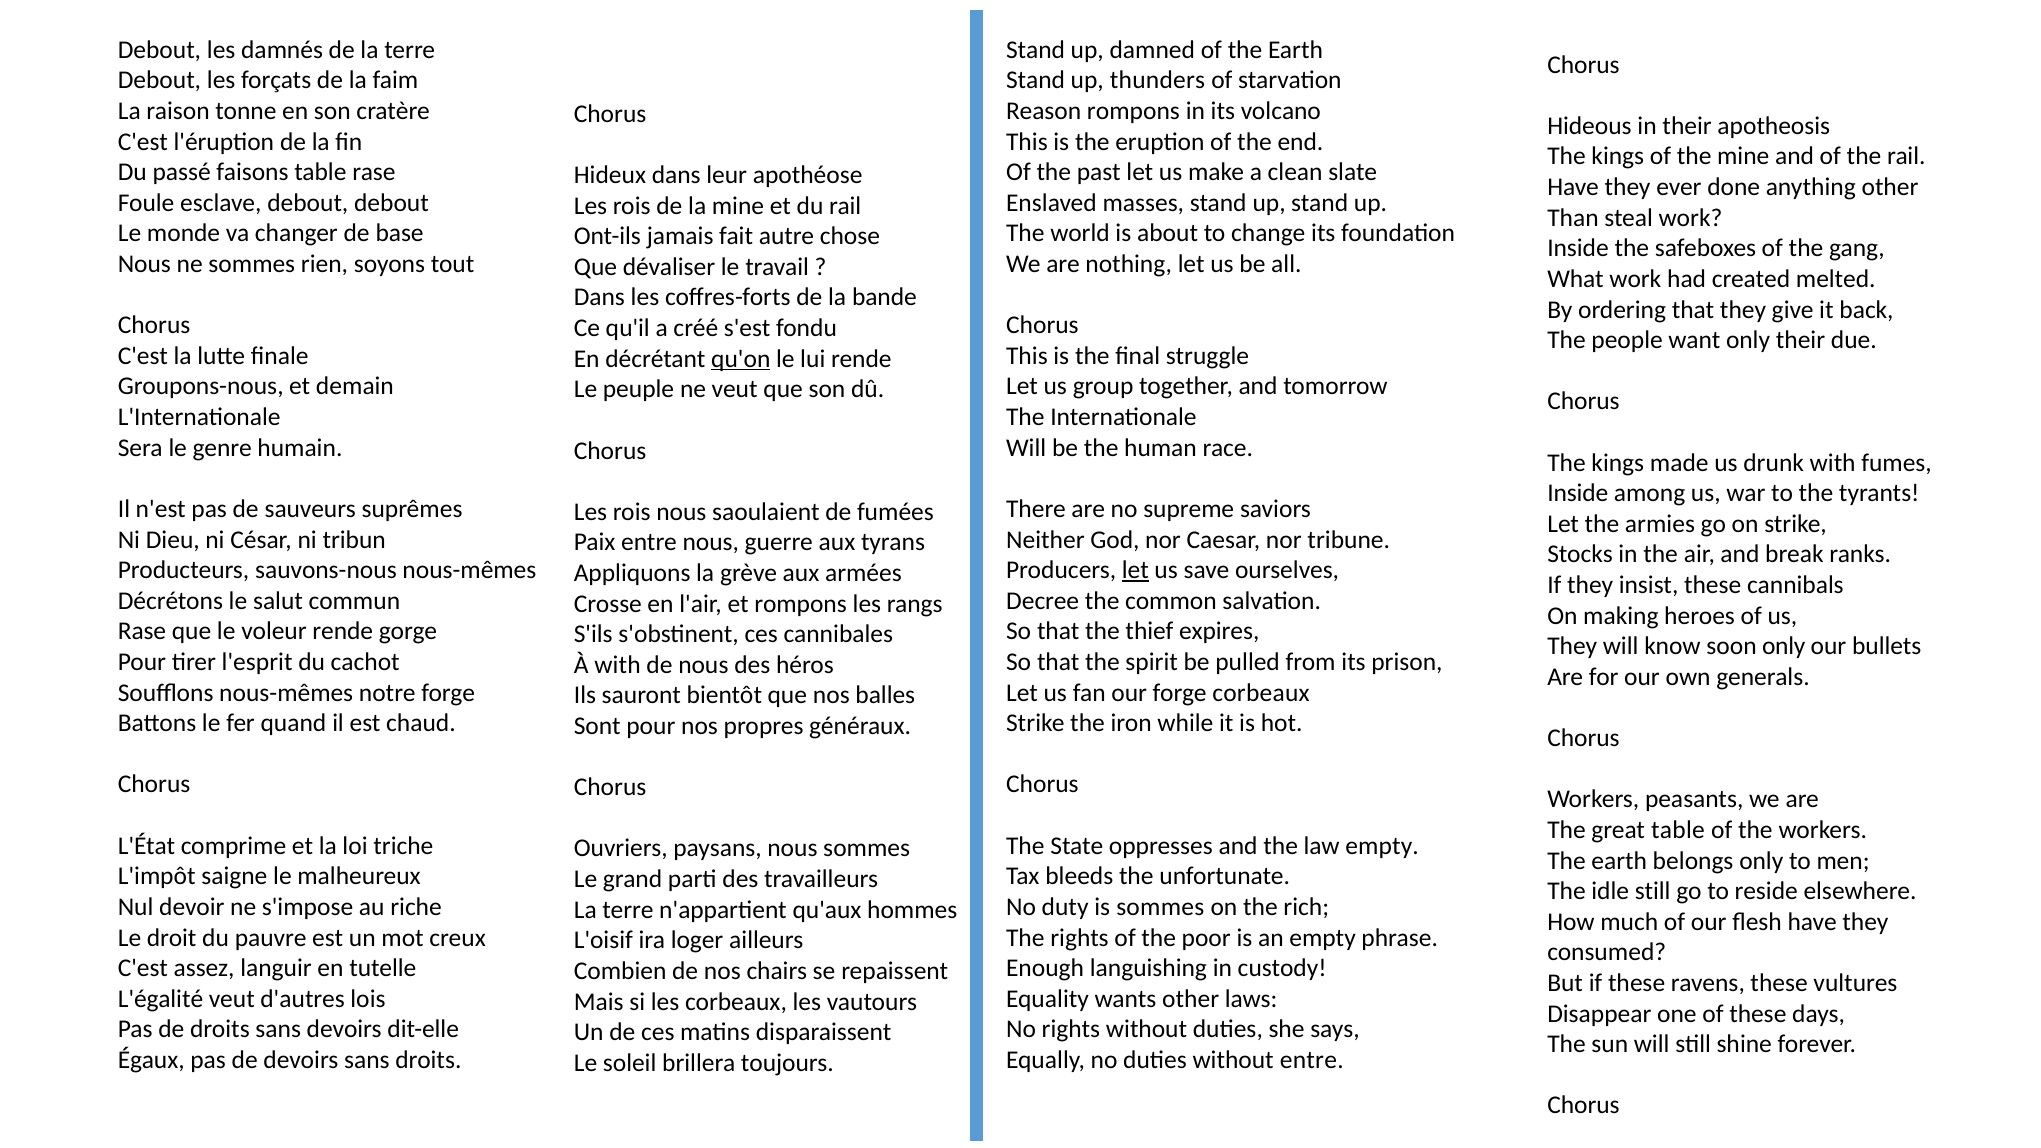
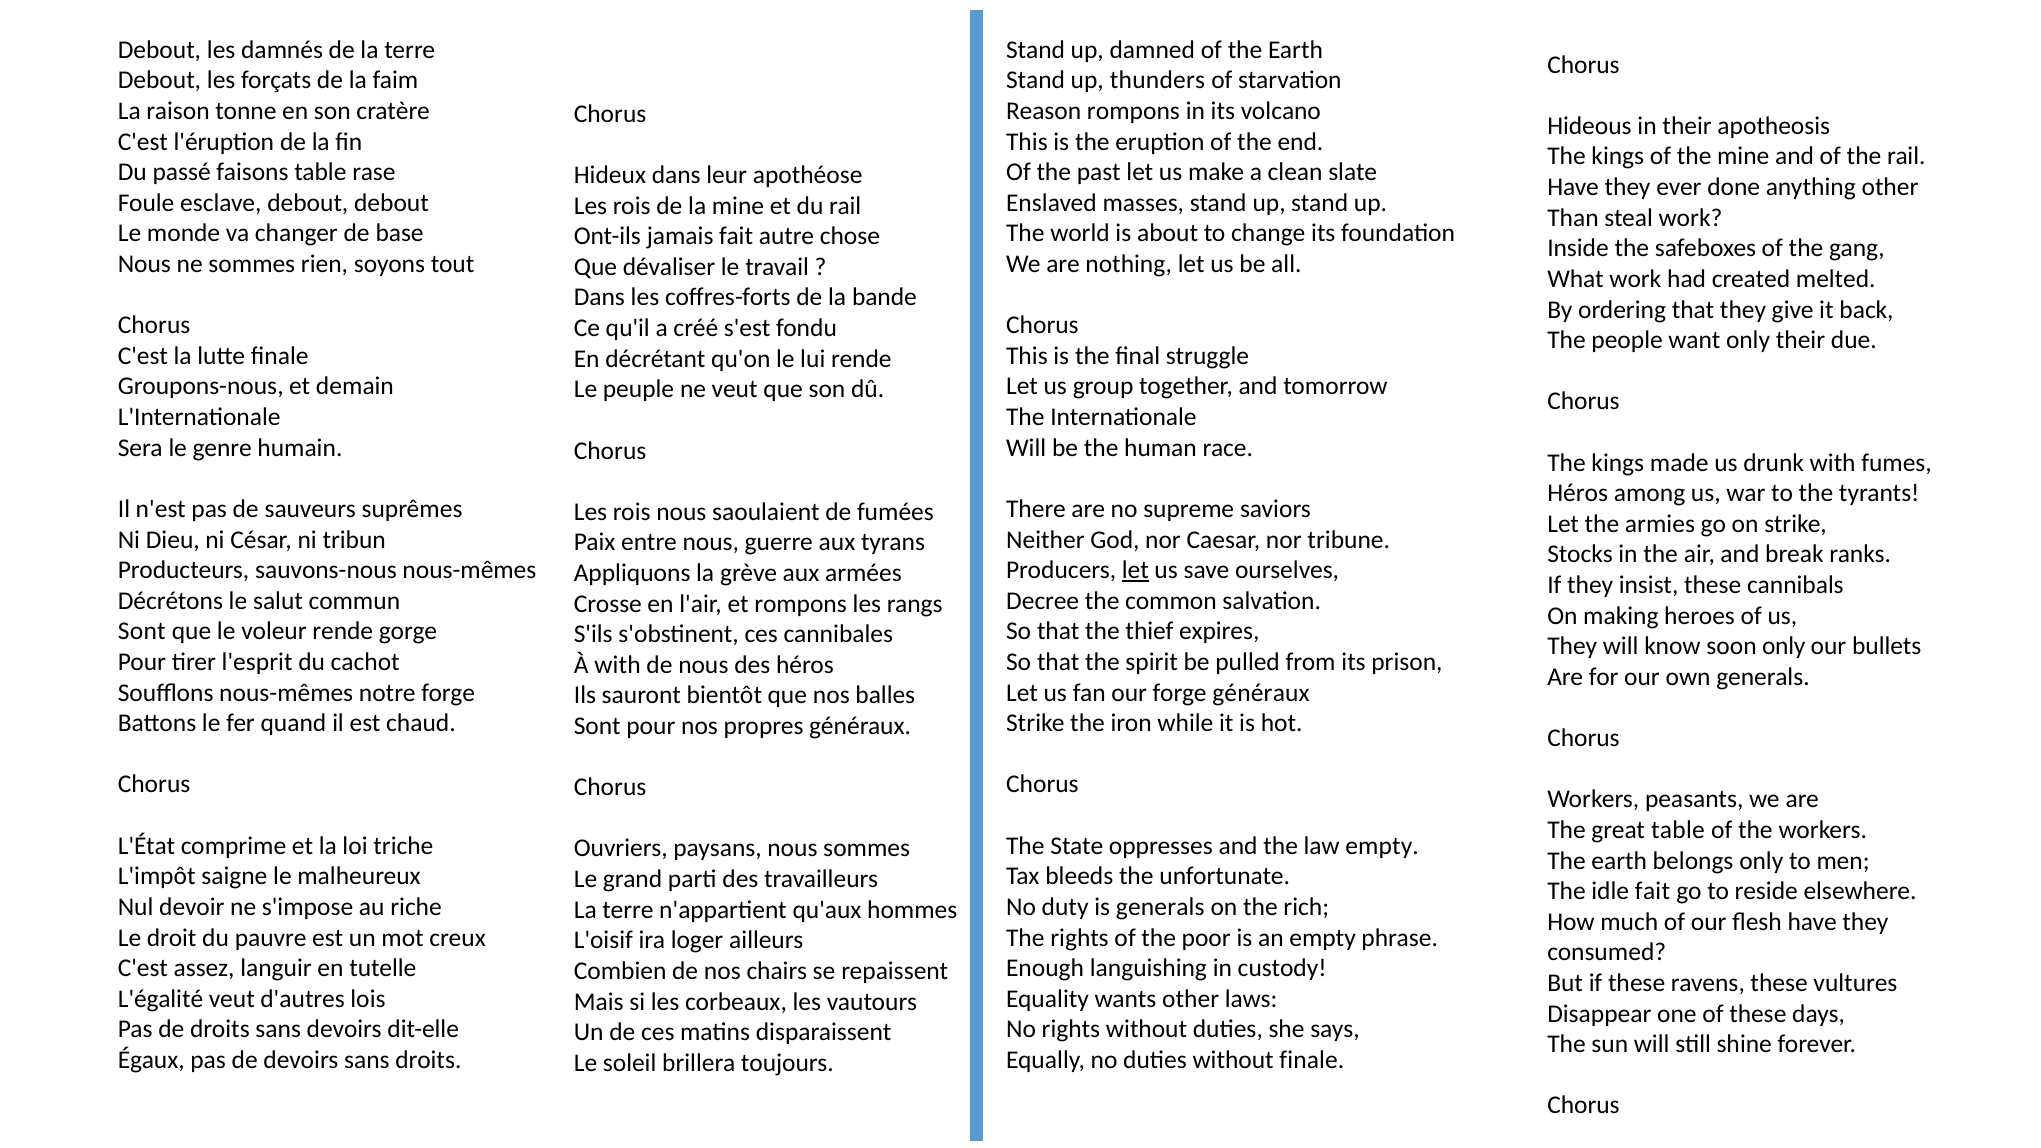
qu'on underline: present -> none (741, 359)
Inside: Inside -> Héros (1578, 493)
Rase: Rase -> Sont (142, 631)
forge corbeaux: corbeaux -> généraux (1261, 693)
idle still: still -> fait (1653, 891)
is sommes: sommes -> generals (1160, 907)
without entre: entre -> finale (1312, 1060)
